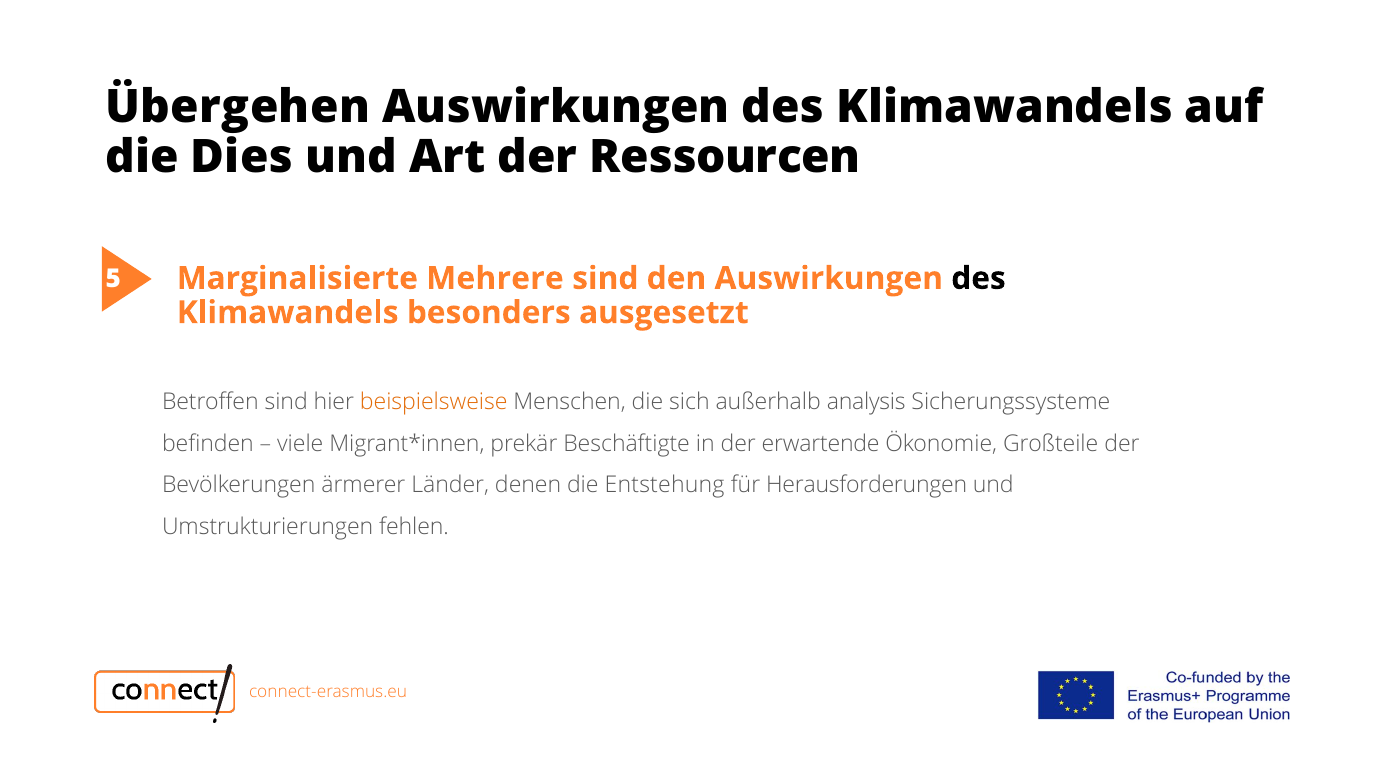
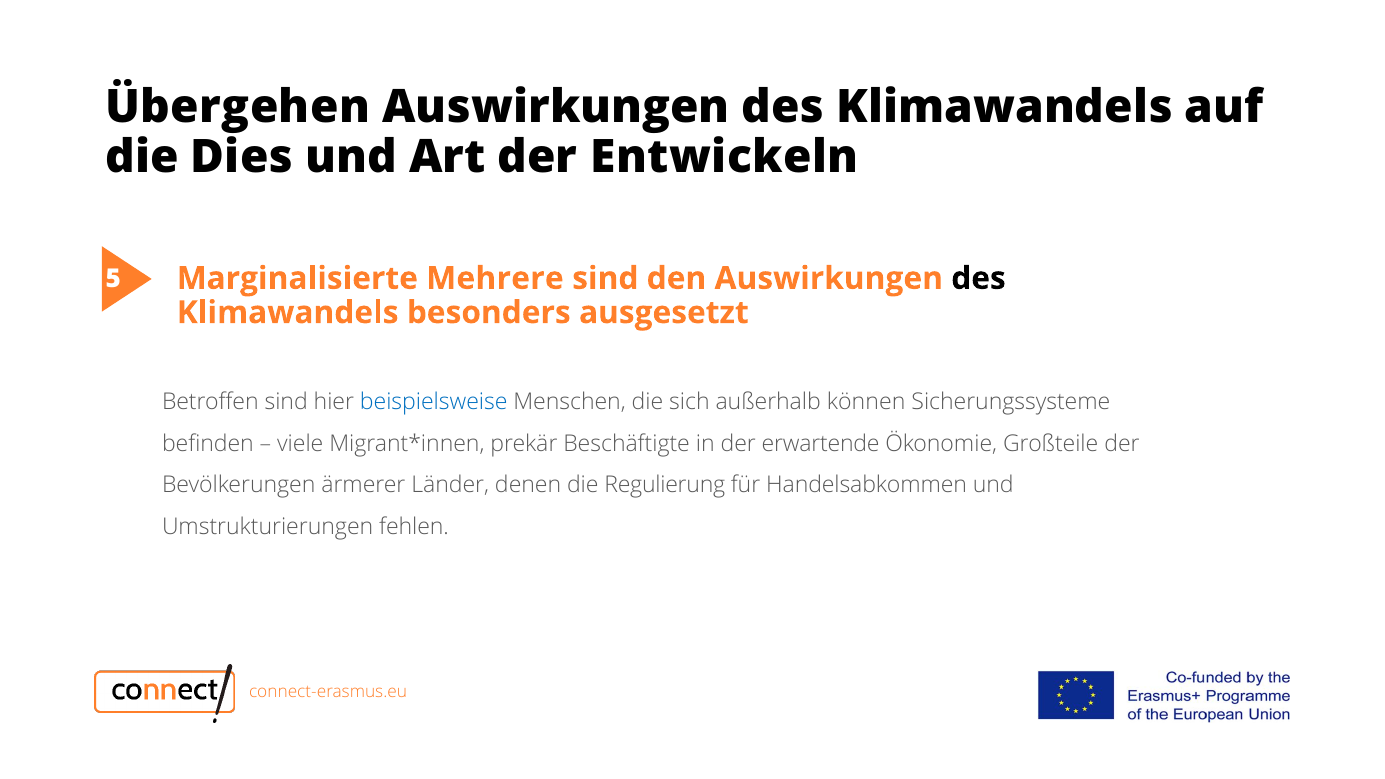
Ressourcen: Ressourcen -> Entwickeln (724, 157)
beispielsweise colour: orange -> blue (434, 402)
analysis: analysis -> können (866, 402)
Entstehung: Entstehung -> Regulierung (665, 485)
Herausforderungen: Herausforderungen -> Handelsabkommen (867, 485)
